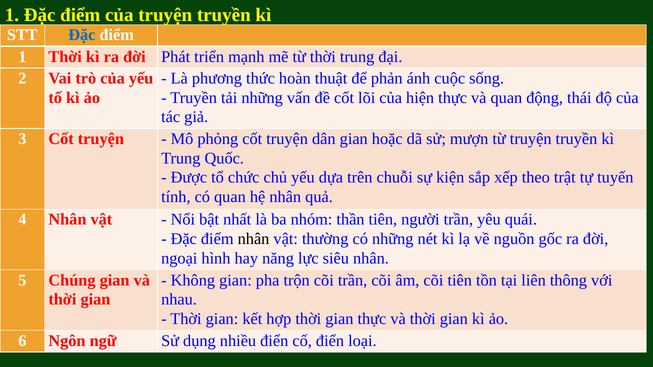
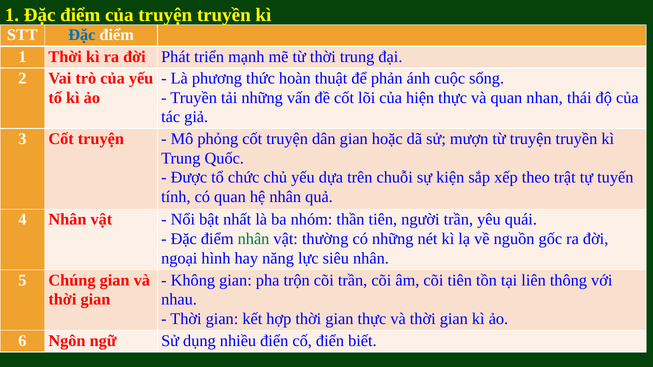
động: động -> nhan (545, 98)
nhân colour: black -> green (254, 239)
loại: loại -> biết (362, 341)
